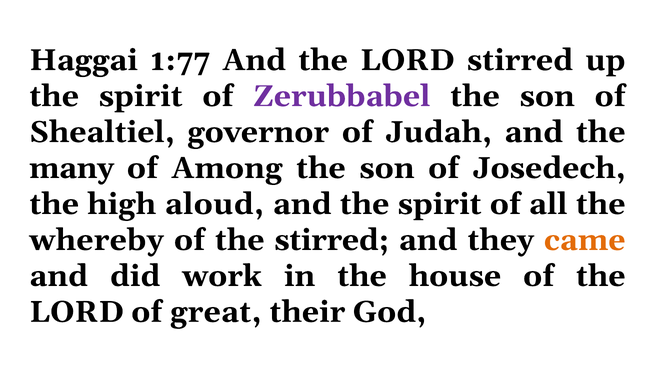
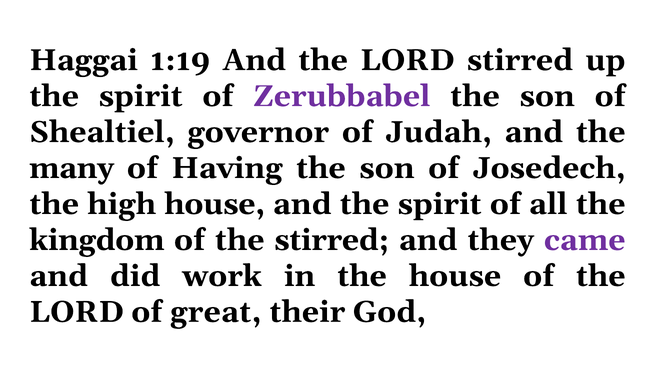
1:77: 1:77 -> 1:19 (180, 60)
Among: Among -> Having (227, 168)
high aloud: aloud -> house (215, 204)
whereby: whereby -> kingdom (97, 240)
came colour: orange -> purple (585, 240)
